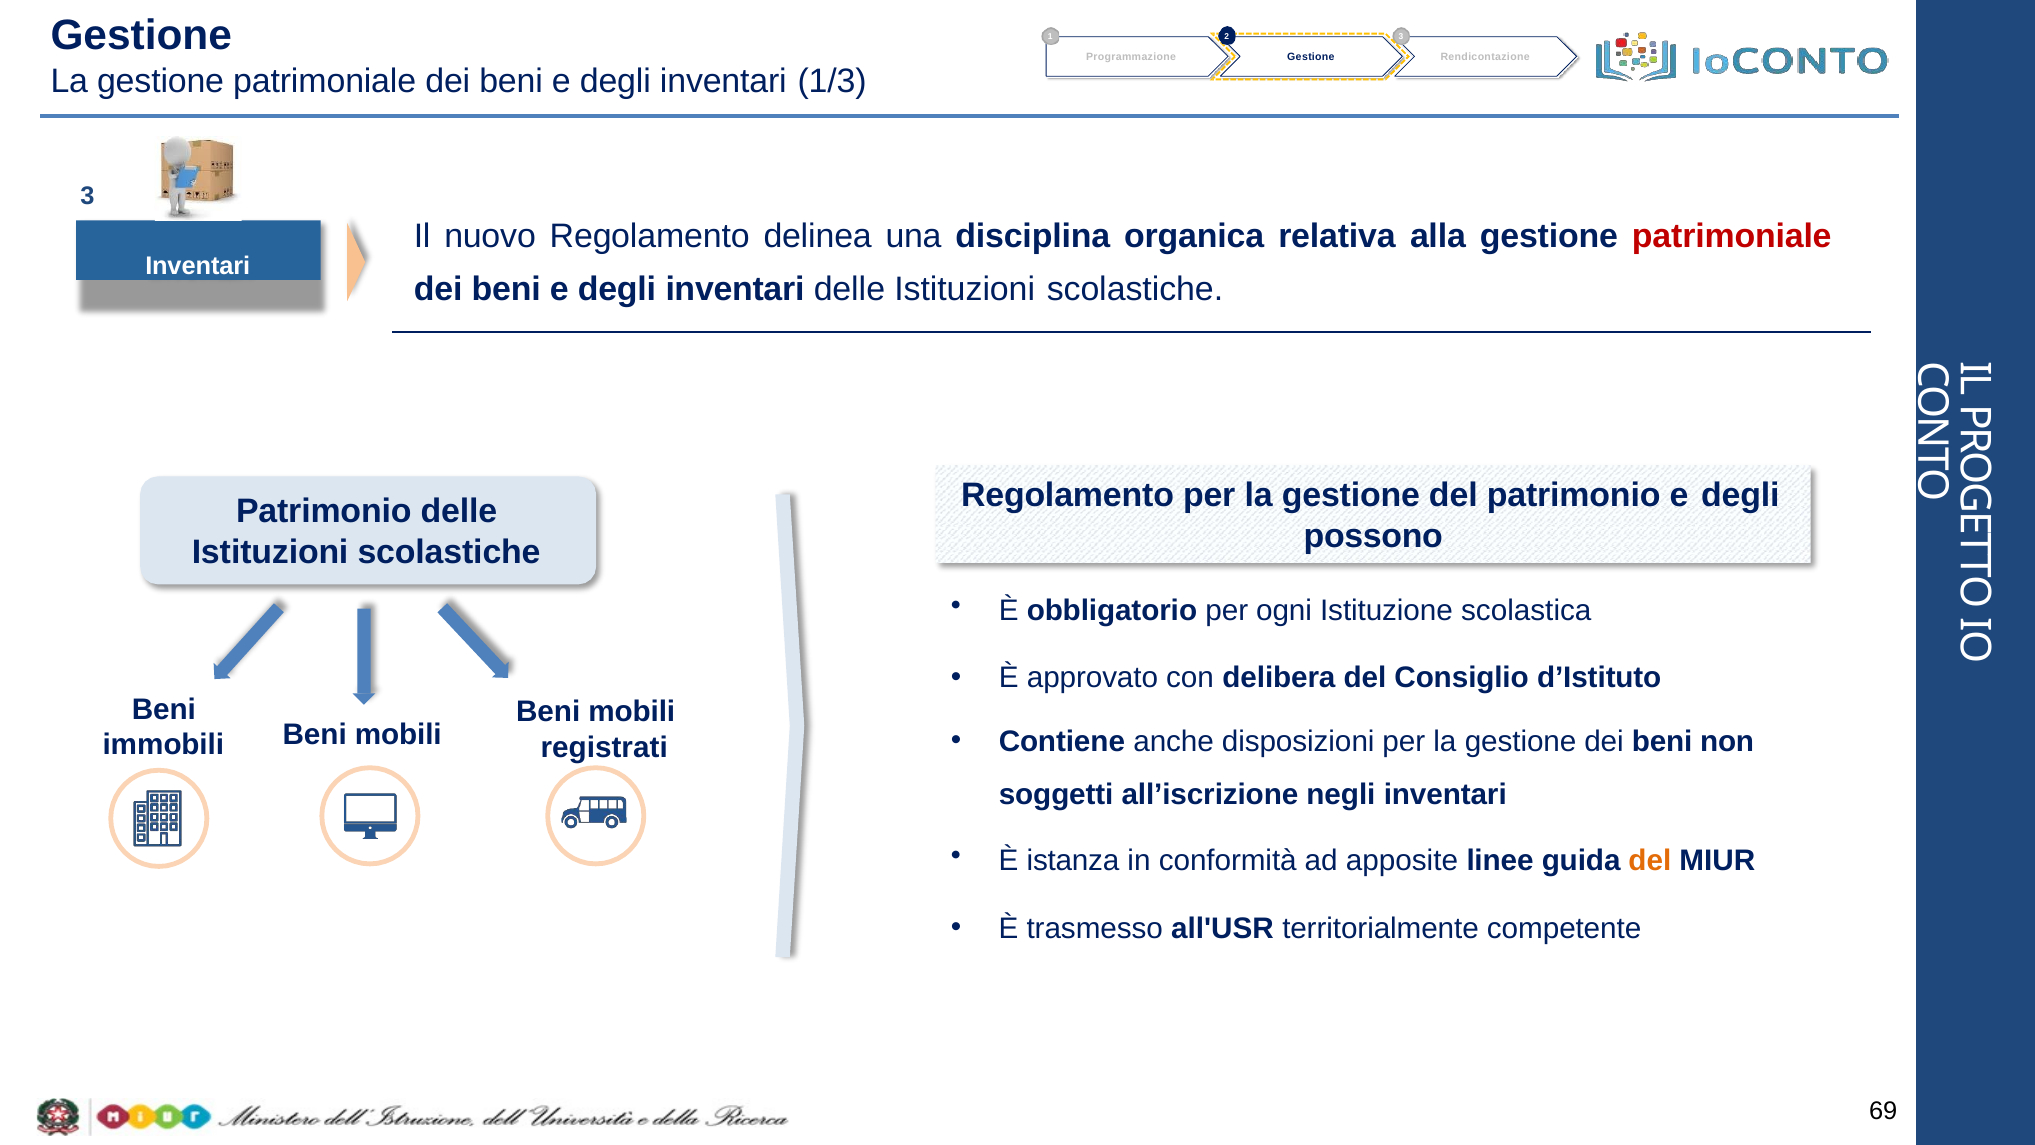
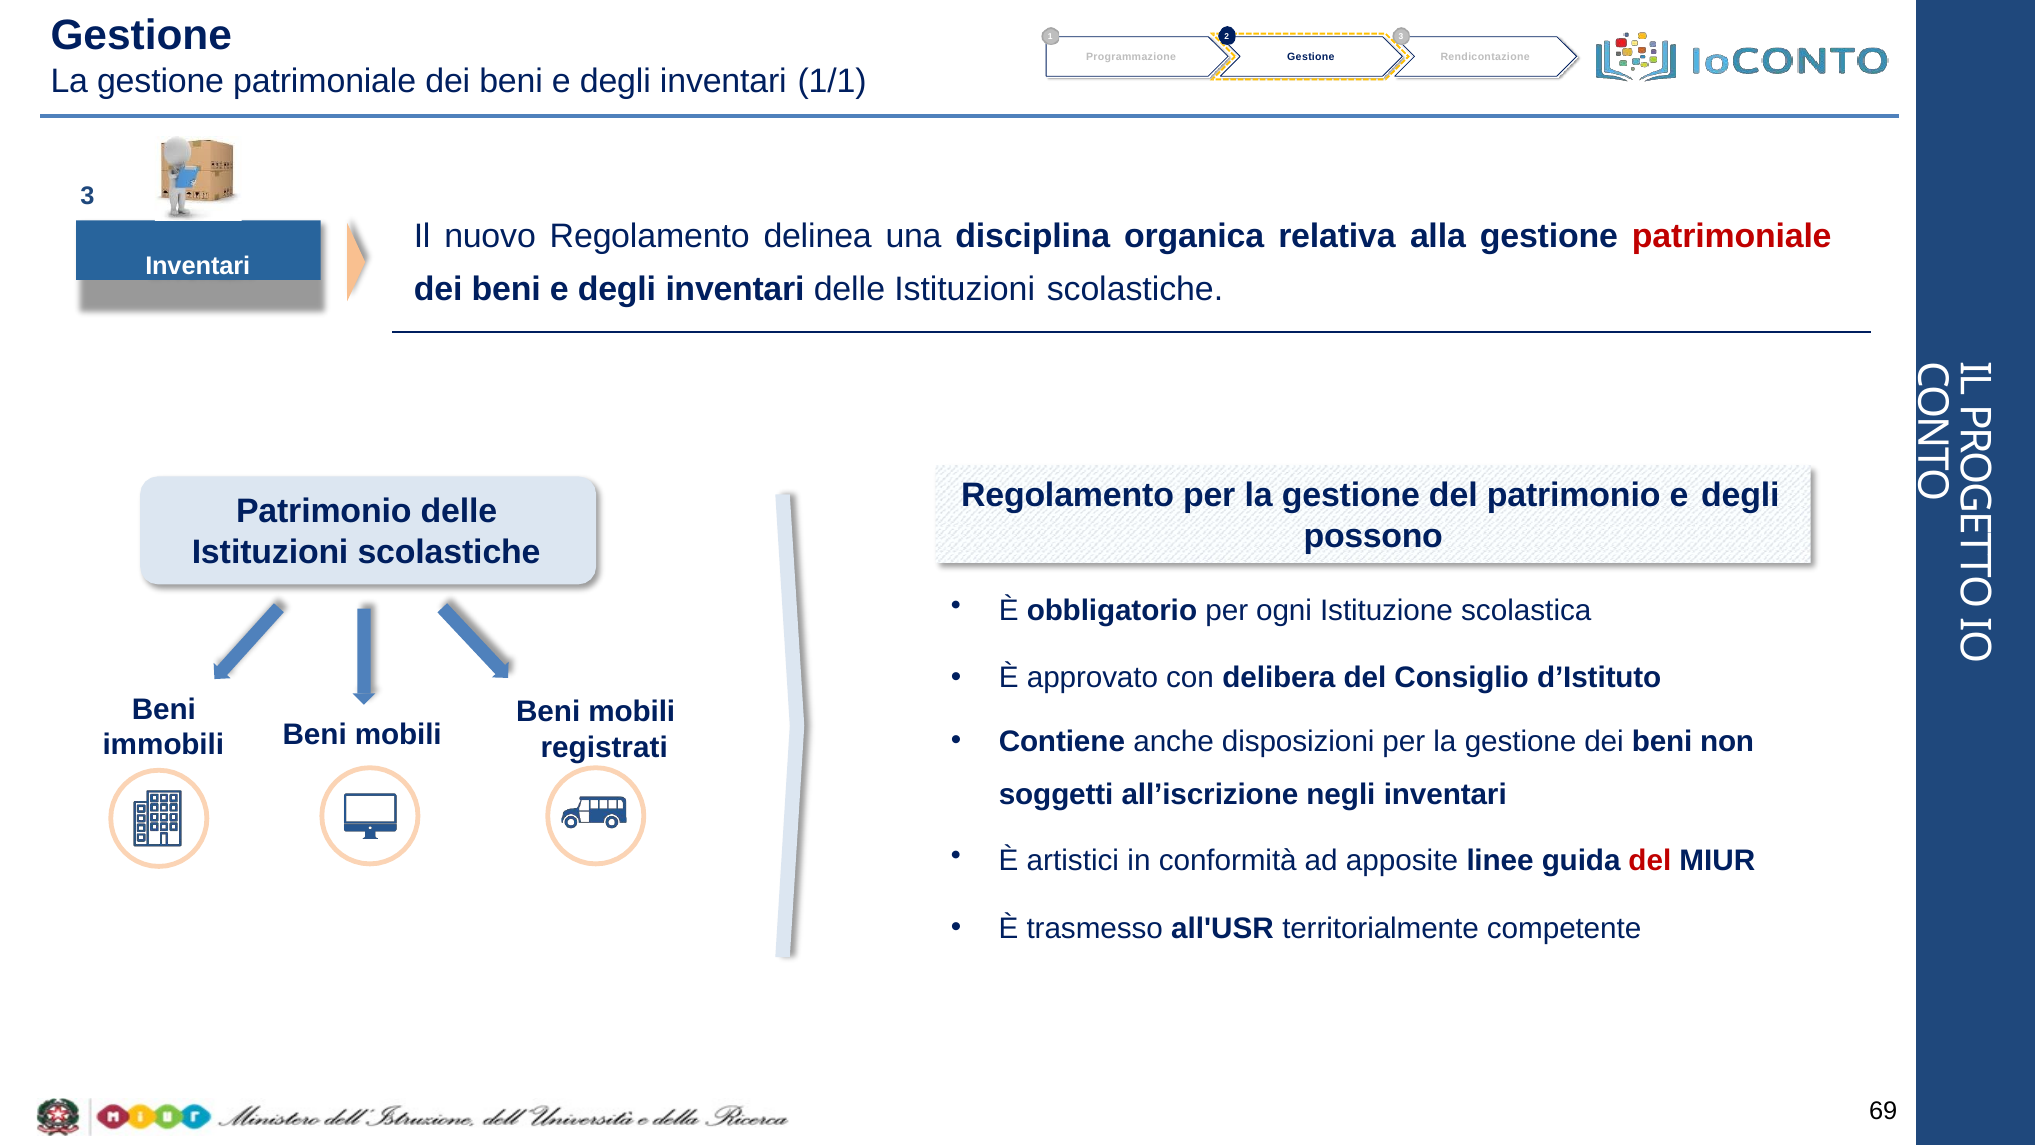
1/3: 1/3 -> 1/1 (832, 81)
istanza: istanza -> artistici (1073, 860)
del colour: orange -> red (1650, 860)
